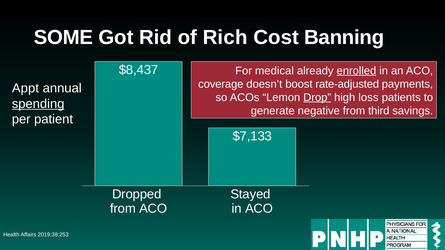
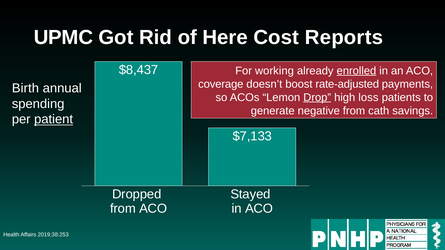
SOME: SOME -> UPMC (63, 37)
Rich: Rich -> Here (225, 37)
Banning: Banning -> Reports (344, 37)
medical: medical -> working (274, 71)
Appt: Appt -> Birth (25, 88)
spending underline: present -> none (38, 104)
third: third -> cath (379, 111)
patient underline: none -> present (54, 120)
